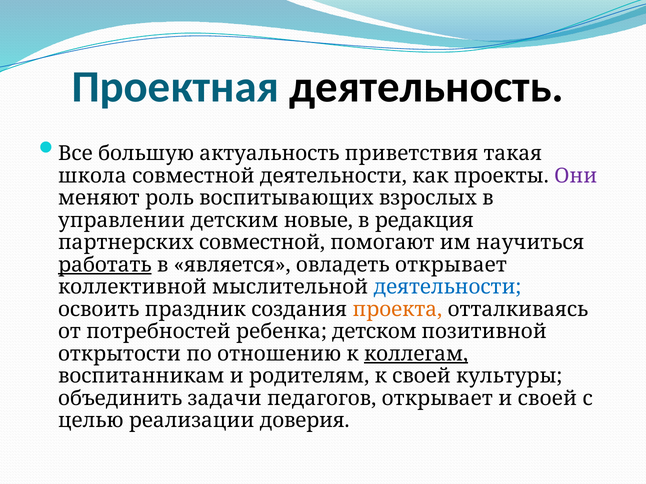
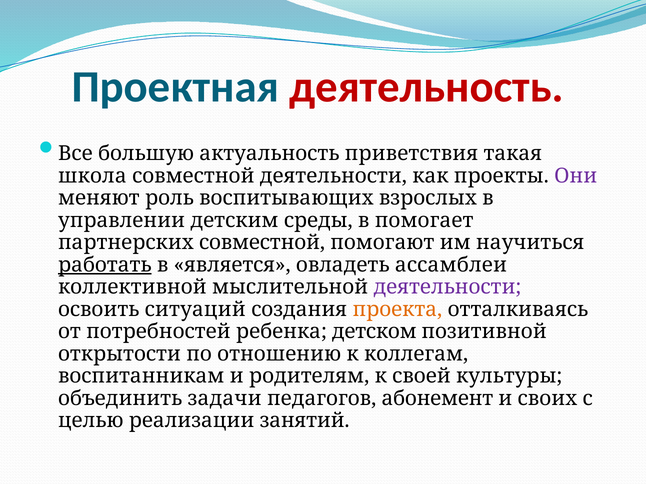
деятельность colour: black -> red (427, 87)
новые: новые -> среды (318, 221)
редакция: редакция -> помогает (424, 221)
овладеть открывает: открывает -> ассамблеи (451, 265)
деятельности colour: blue -> purple (447, 287)
праздник: праздник -> ситуаций (195, 310)
коллегам underline: present -> none (416, 354)
педагогов открывает: открывает -> абонемент (437, 399)
и своей: своей -> своих (547, 399)
доверия: доверия -> занятий (305, 421)
